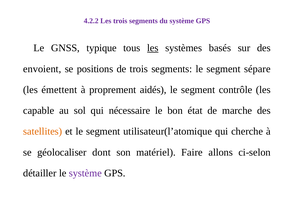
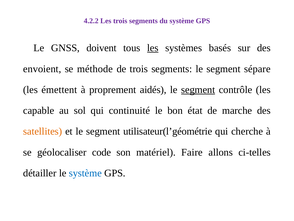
typique: typique -> doivent (102, 48)
positions: positions -> méthode (95, 69)
segment underline: none -> present (198, 89)
nécessaire: nécessaire -> continuité (129, 110)
utilisateur(l’atomique: utilisateur(l’atomique -> utilisateur(l’géométrie (168, 131)
dont: dont -> code (102, 152)
ci-selon: ci-selon -> ci-telles (255, 152)
système colour: purple -> blue (85, 173)
